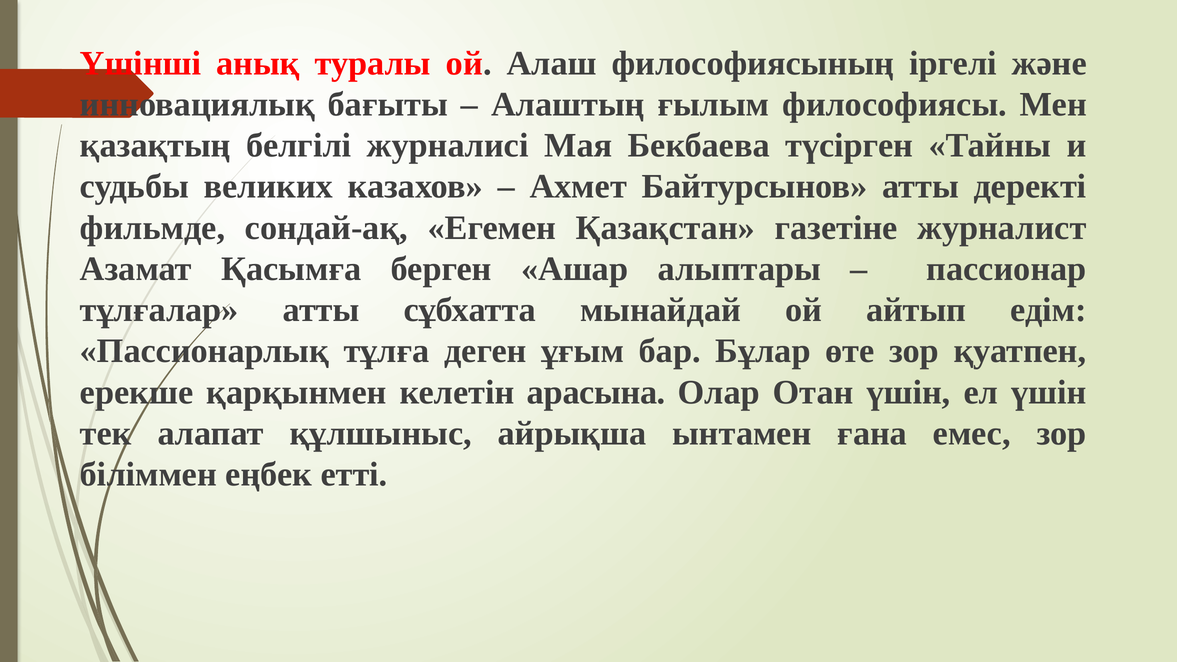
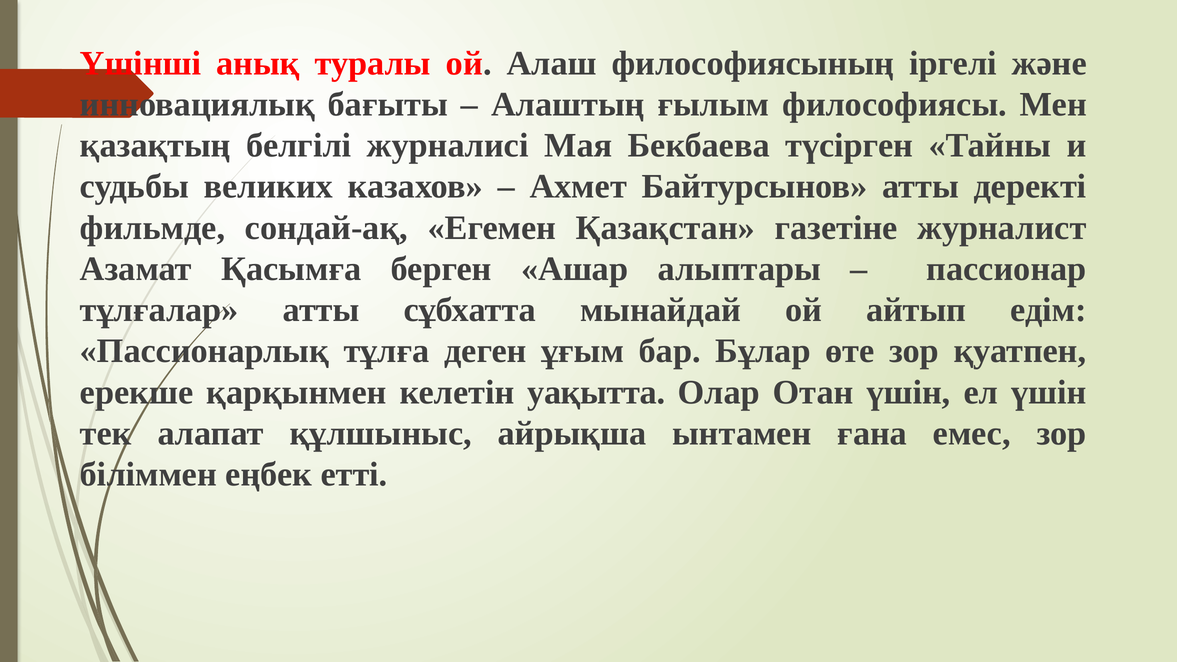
арасына: арасына -> уақытта (596, 392)
